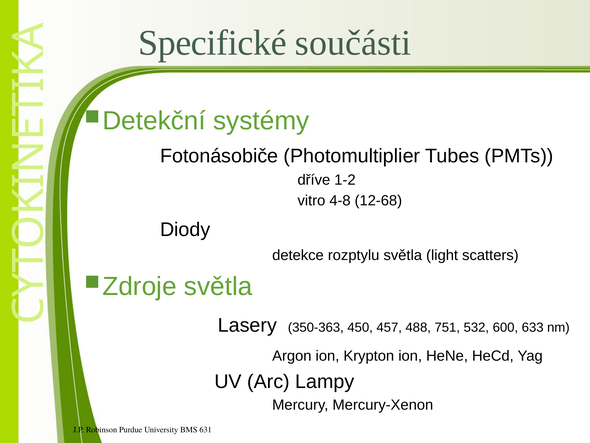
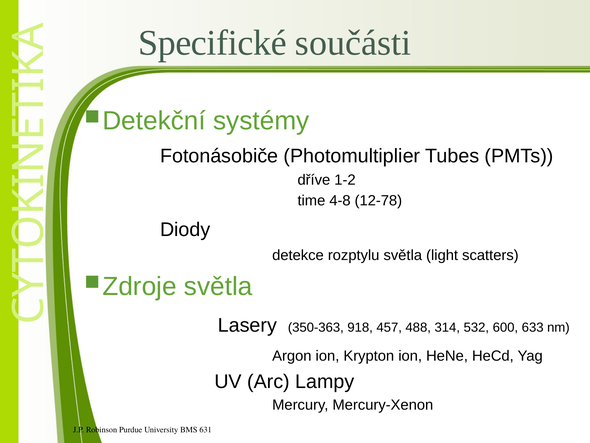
vitro: vitro -> time (311, 200)
12-68: 12-68 -> 12-78 (378, 200)
450: 450 -> 918 (360, 327)
751: 751 -> 314 (447, 327)
